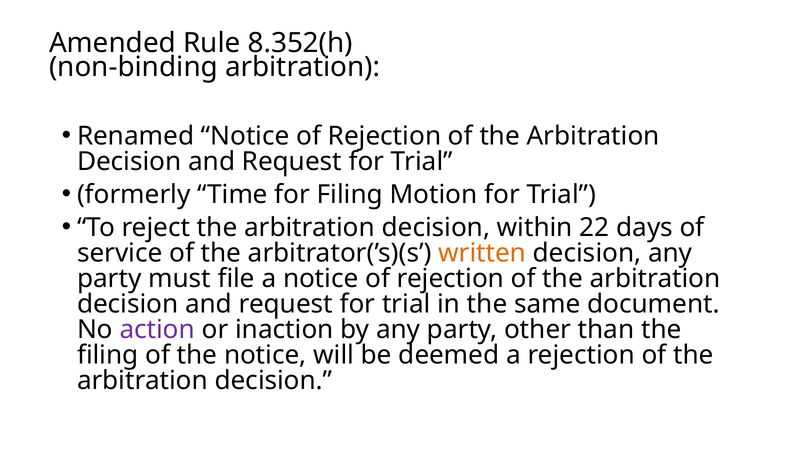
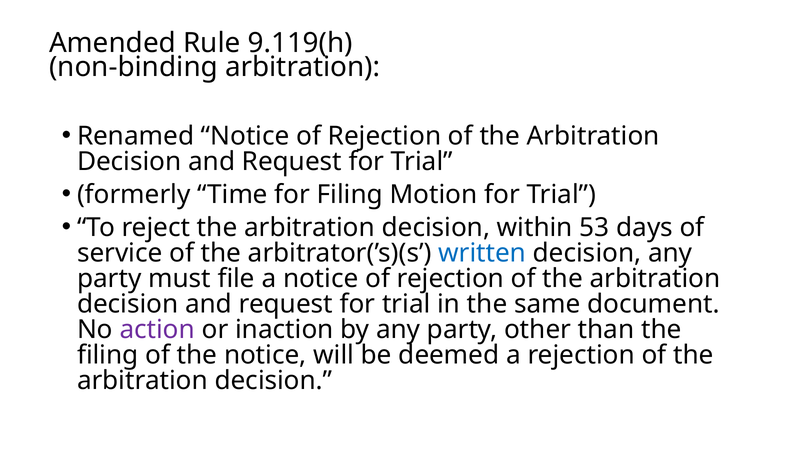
8.352(h: 8.352(h -> 9.119(h (300, 43)
22: 22 -> 53 (594, 228)
written colour: orange -> blue (482, 253)
